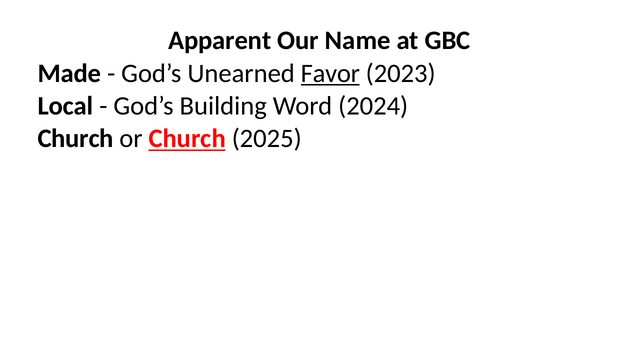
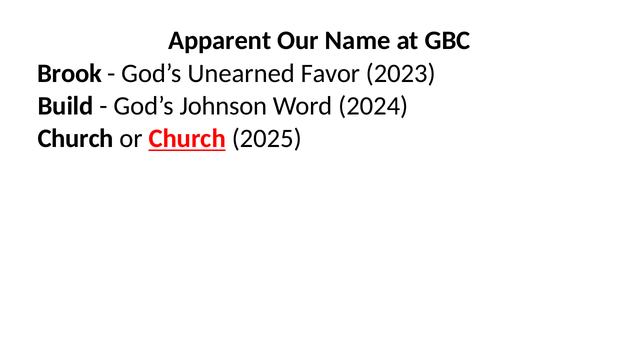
Made: Made -> Brook (70, 73)
Favor underline: present -> none (330, 73)
Local: Local -> Build (66, 106)
Building: Building -> Johnson (223, 106)
